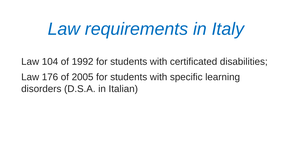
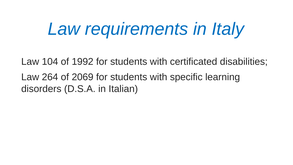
176: 176 -> 264 (50, 77)
2005: 2005 -> 2069 (83, 77)
